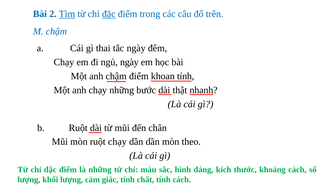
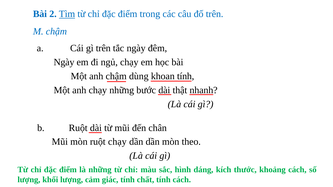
đặc underline: present -> none (109, 14)
gì thai: thai -> trên (103, 48)
Chạy: Chạy -> Ngày (64, 62)
ngủ ngày: ngày -> chạy (129, 62)
chậm điểm: điểm -> dùng (139, 76)
